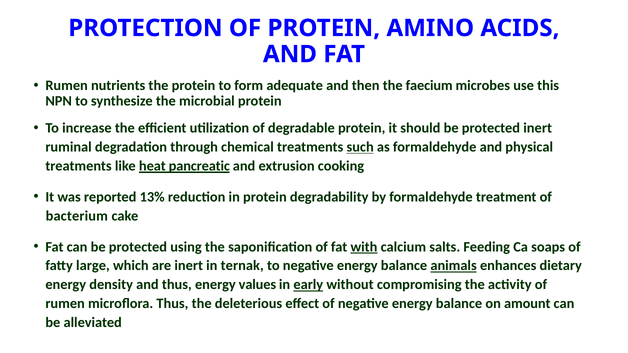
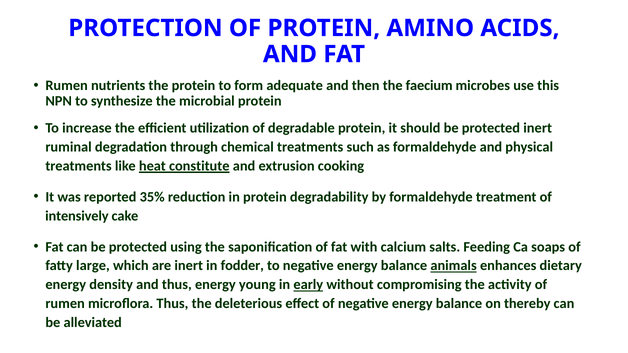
such underline: present -> none (360, 147)
pancreatic: pancreatic -> constitute (199, 166)
13%: 13% -> 35% (152, 197)
bacterium: bacterium -> intensively (77, 216)
with underline: present -> none (364, 247)
ternak: ternak -> fodder (242, 266)
values: values -> young (257, 285)
amount: amount -> thereby (527, 304)
